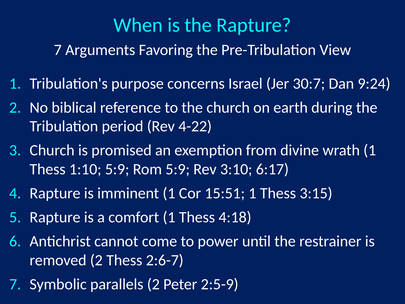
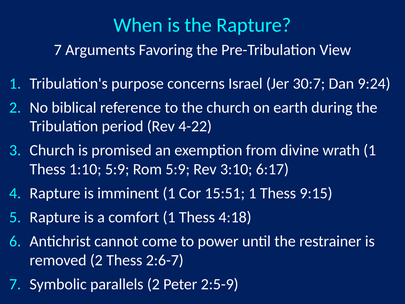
3:15: 3:15 -> 9:15 (316, 193)
